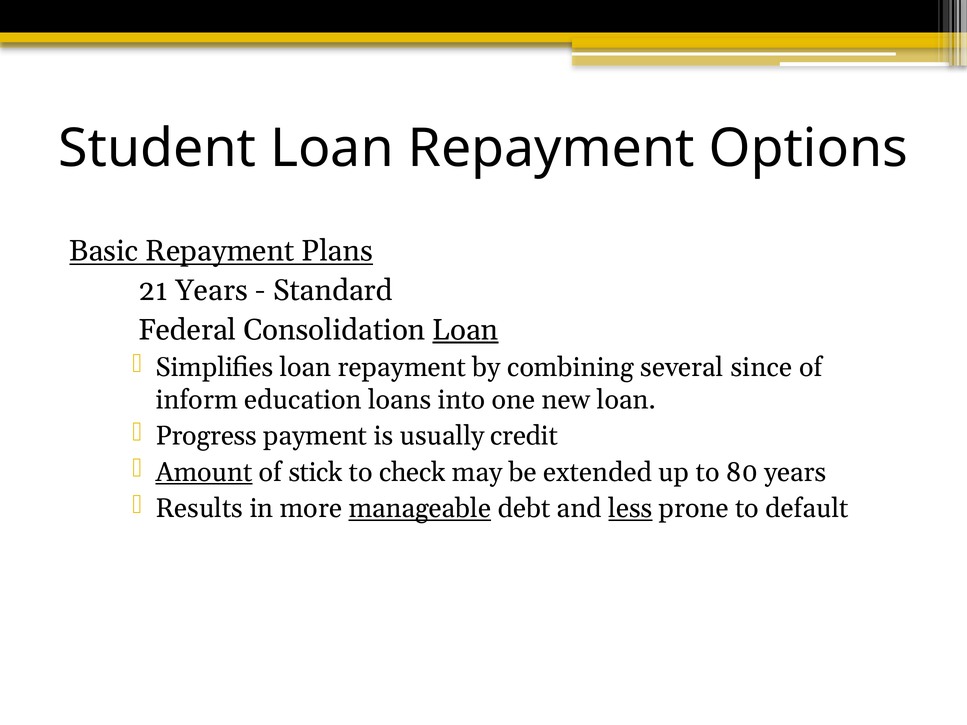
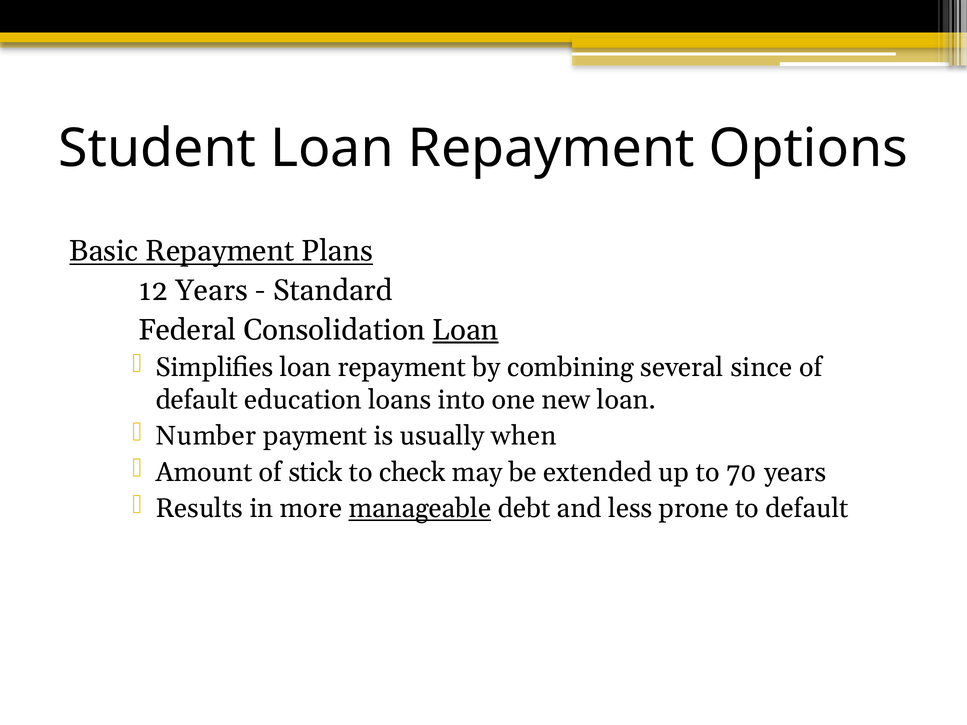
21: 21 -> 12 (153, 290)
inform: inform -> default (197, 400)
Progress: Progress -> Number (206, 436)
credit: credit -> when (524, 436)
Amount underline: present -> none (204, 472)
80: 80 -> 70 (742, 472)
less underline: present -> none (630, 509)
